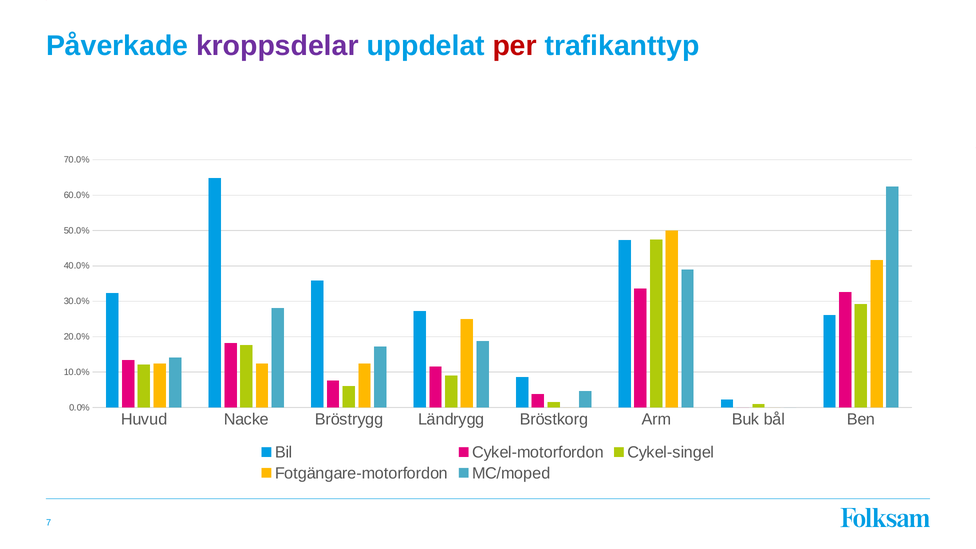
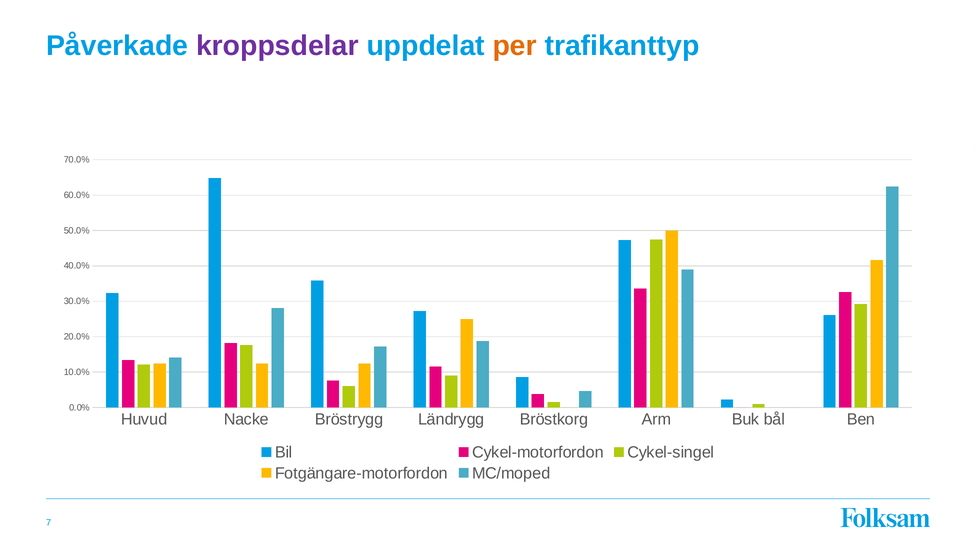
per colour: red -> orange (515, 46)
